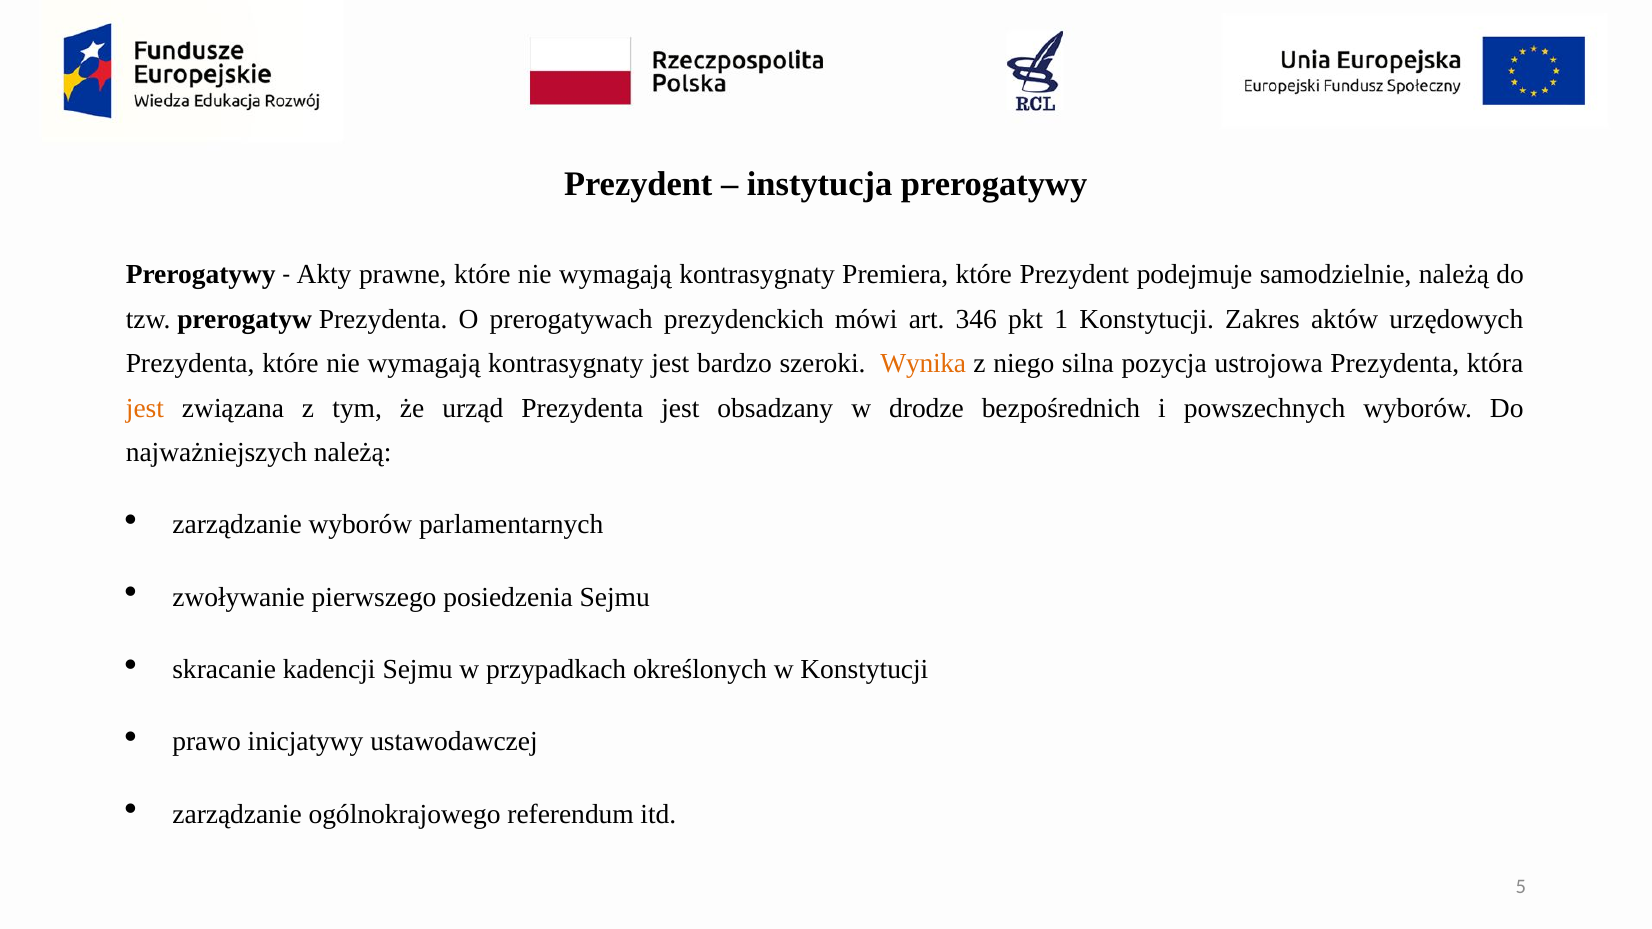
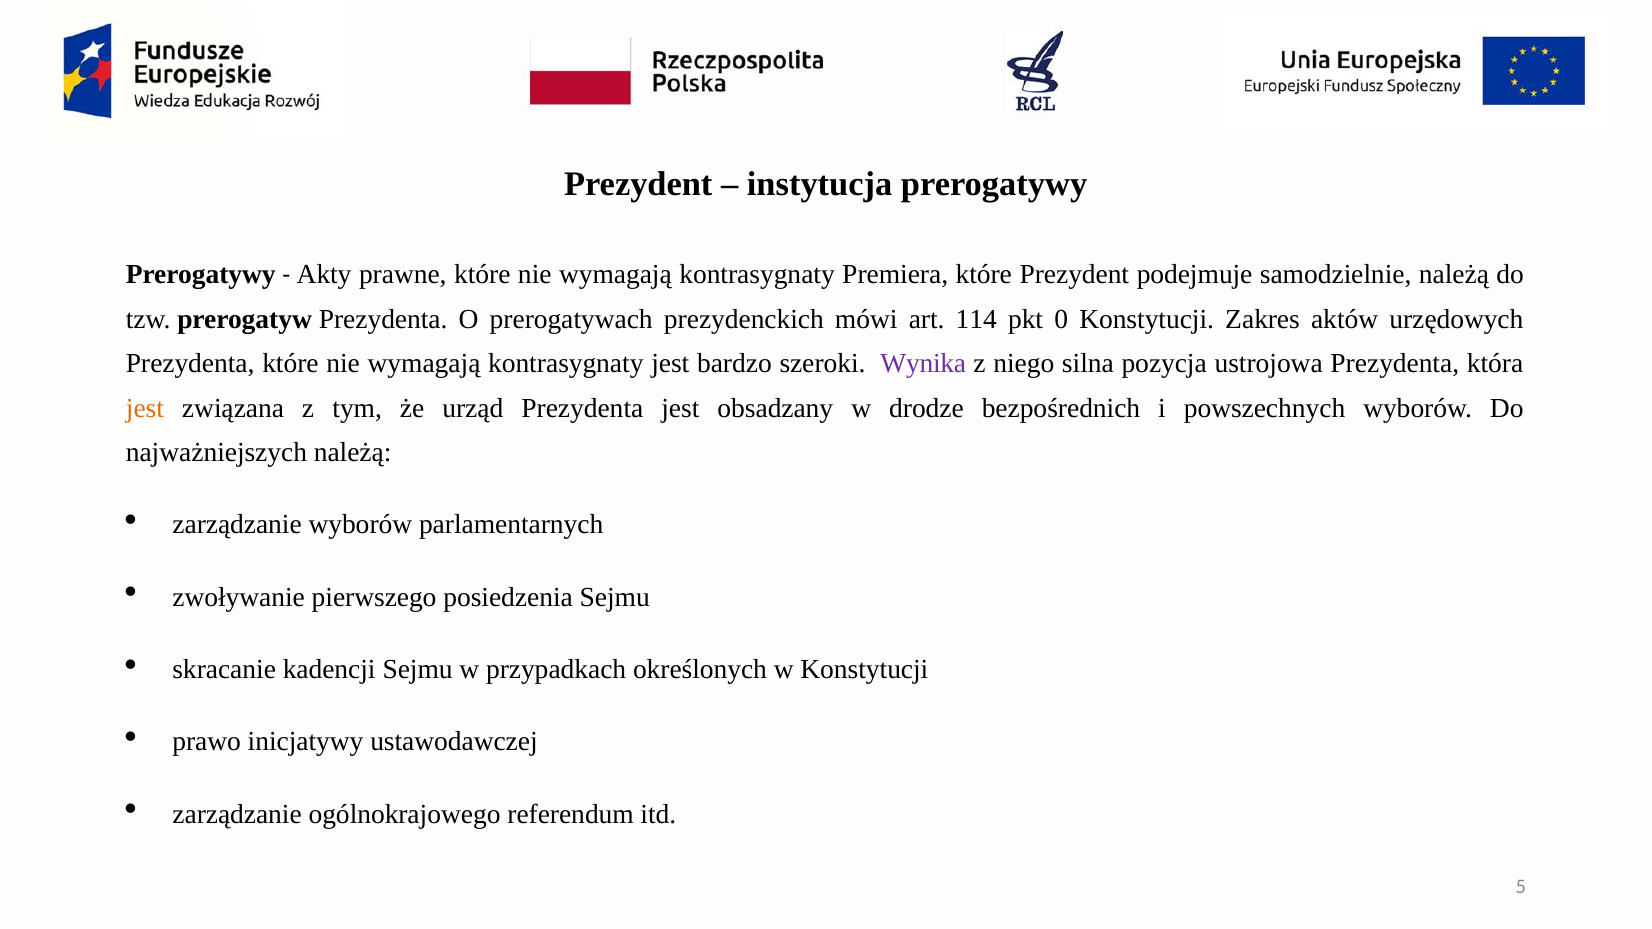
346: 346 -> 114 (976, 319)
1: 1 -> 0 (1061, 319)
Wynika colour: orange -> purple (923, 364)
